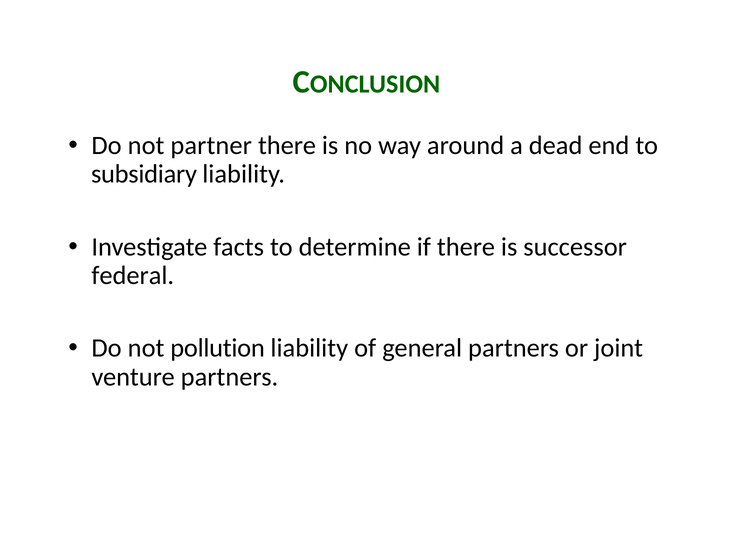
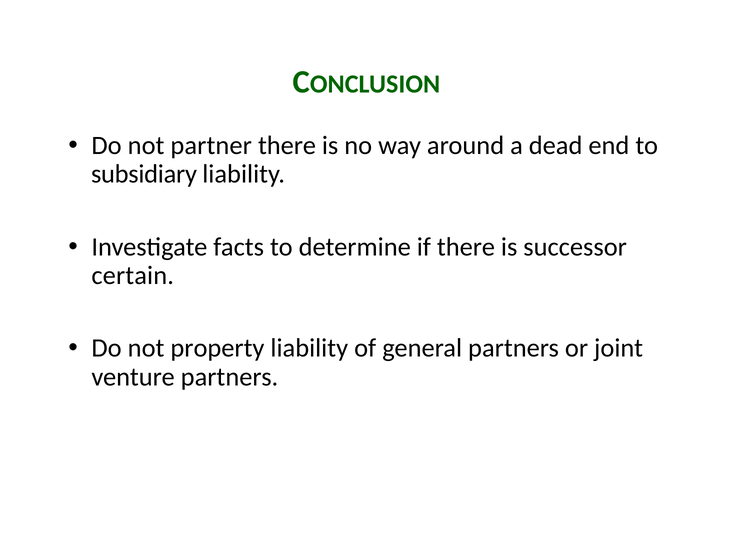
federal: federal -> certain (133, 275)
pollution: pollution -> property (217, 348)
